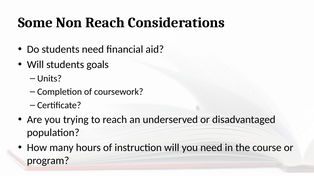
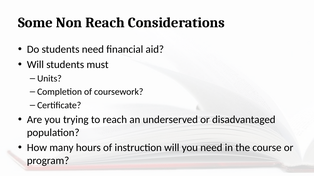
goals: goals -> must (98, 65)
